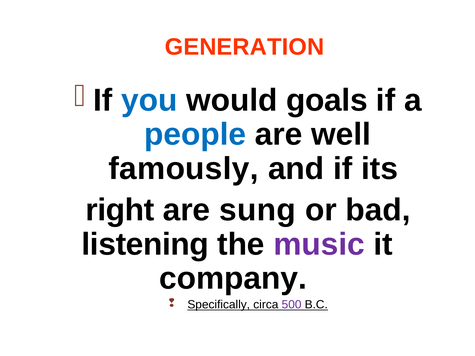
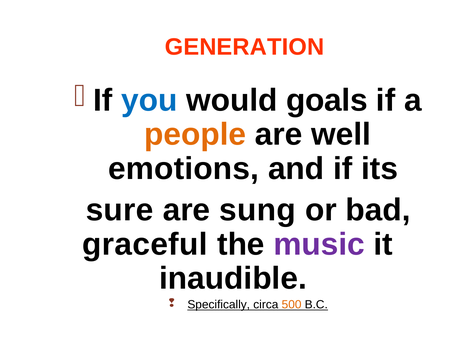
people colour: blue -> orange (195, 135)
famously: famously -> emotions (184, 169)
right: right -> sure (120, 210)
listening: listening -> graceful (145, 244)
company: company -> inaudible (233, 279)
500 colour: purple -> orange (292, 305)
